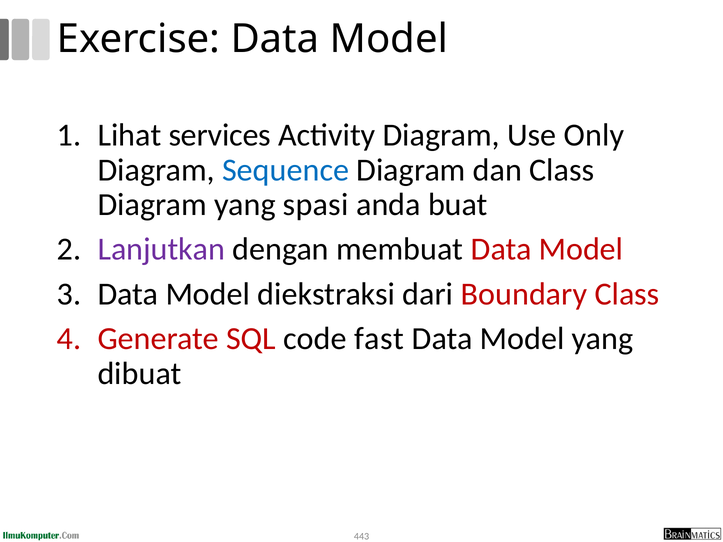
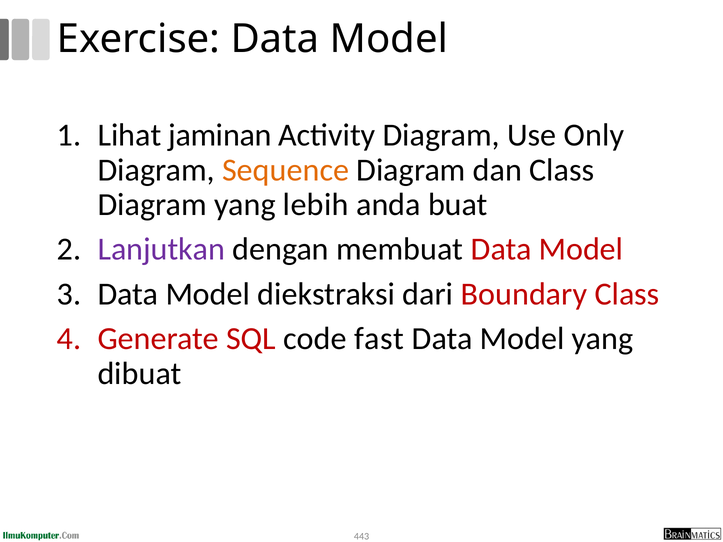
services: services -> jaminan (220, 135)
Sequence colour: blue -> orange (286, 170)
spasi: spasi -> lebih (316, 205)
